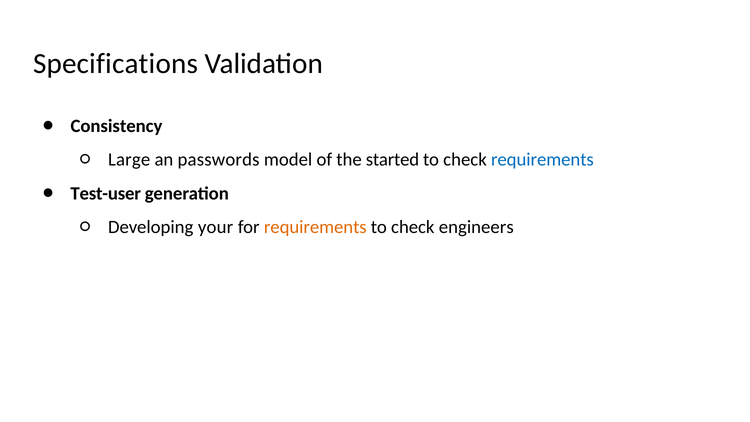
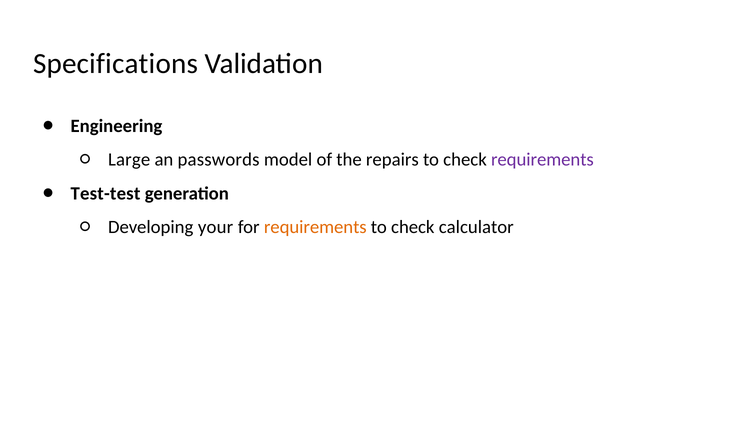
Consistency: Consistency -> Engineering (116, 126)
started: started -> repairs (392, 160)
requirements colour: blue -> purple (542, 160)
Test-user: Test-user -> Test-test (106, 193)
engineers: engineers -> calculator (476, 227)
